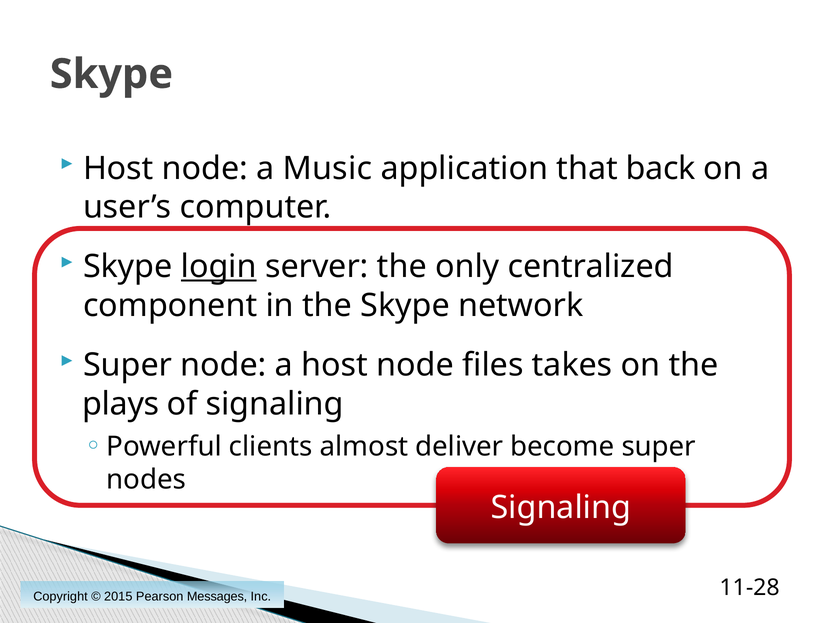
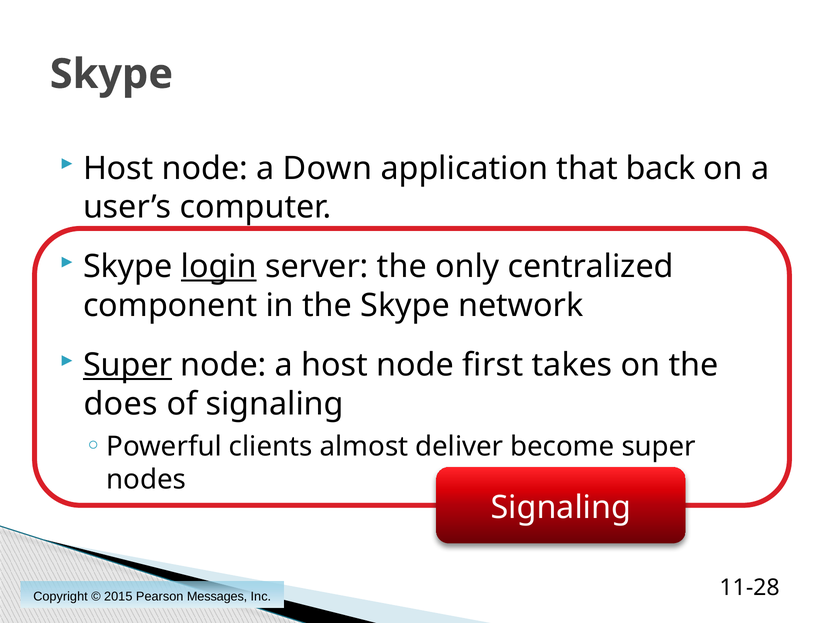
Music: Music -> Down (327, 168)
Super underline: none -> present (128, 365)
files: files -> first (493, 365)
plays: plays -> does (121, 404)
